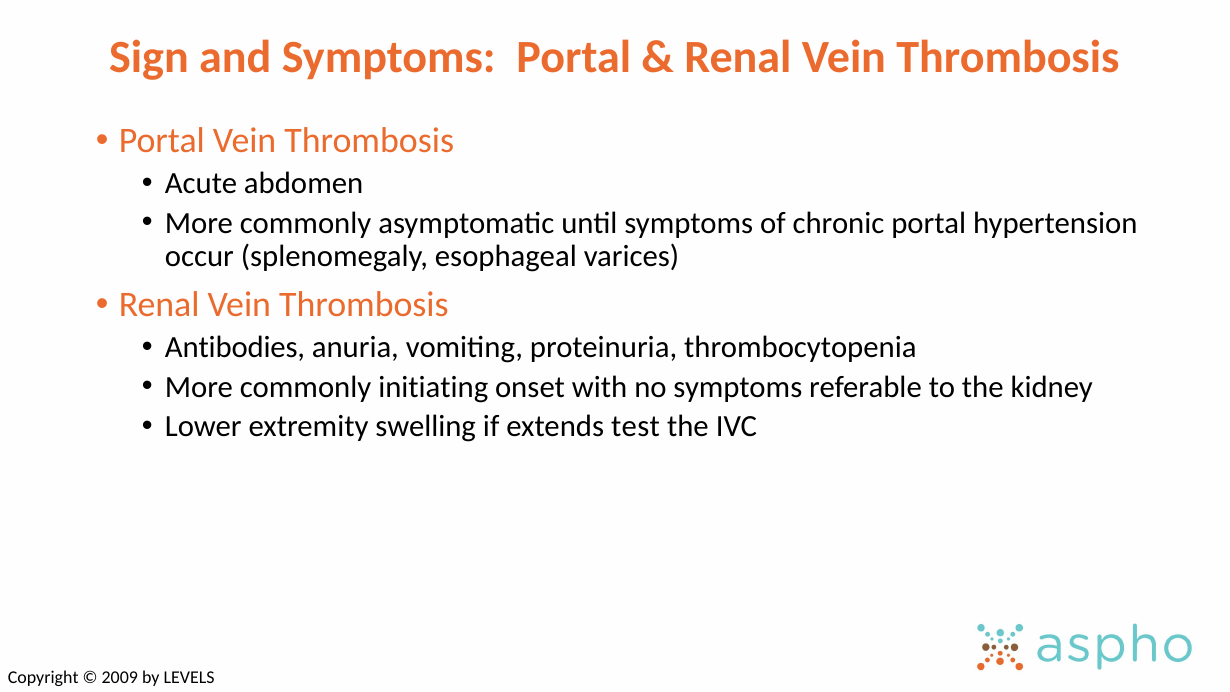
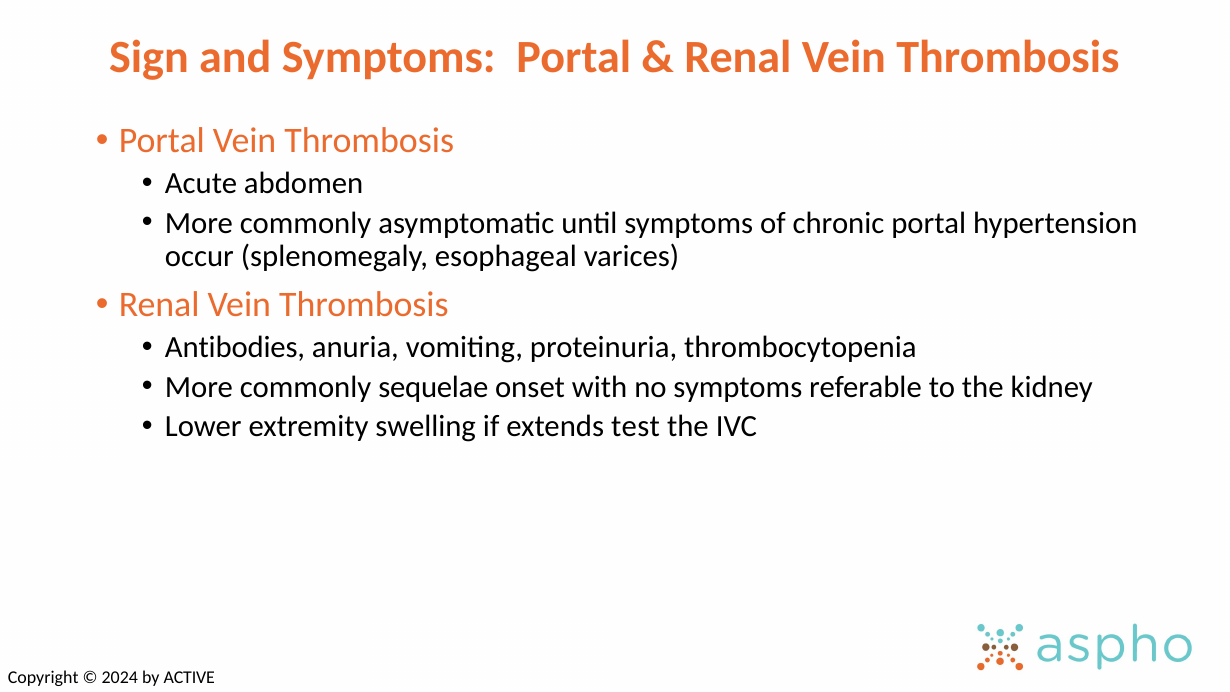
initiating: initiating -> sequelae (433, 387)
2009: 2009 -> 2024 (120, 677)
LEVELS: LEVELS -> ACTIVE (189, 677)
